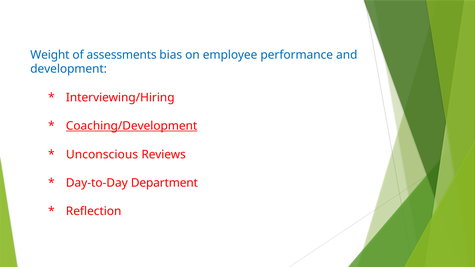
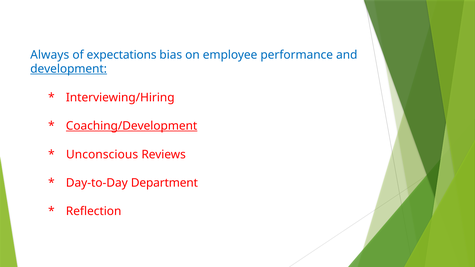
Weight: Weight -> Always (50, 55)
assessments: assessments -> expectations (122, 55)
development underline: none -> present (69, 69)
